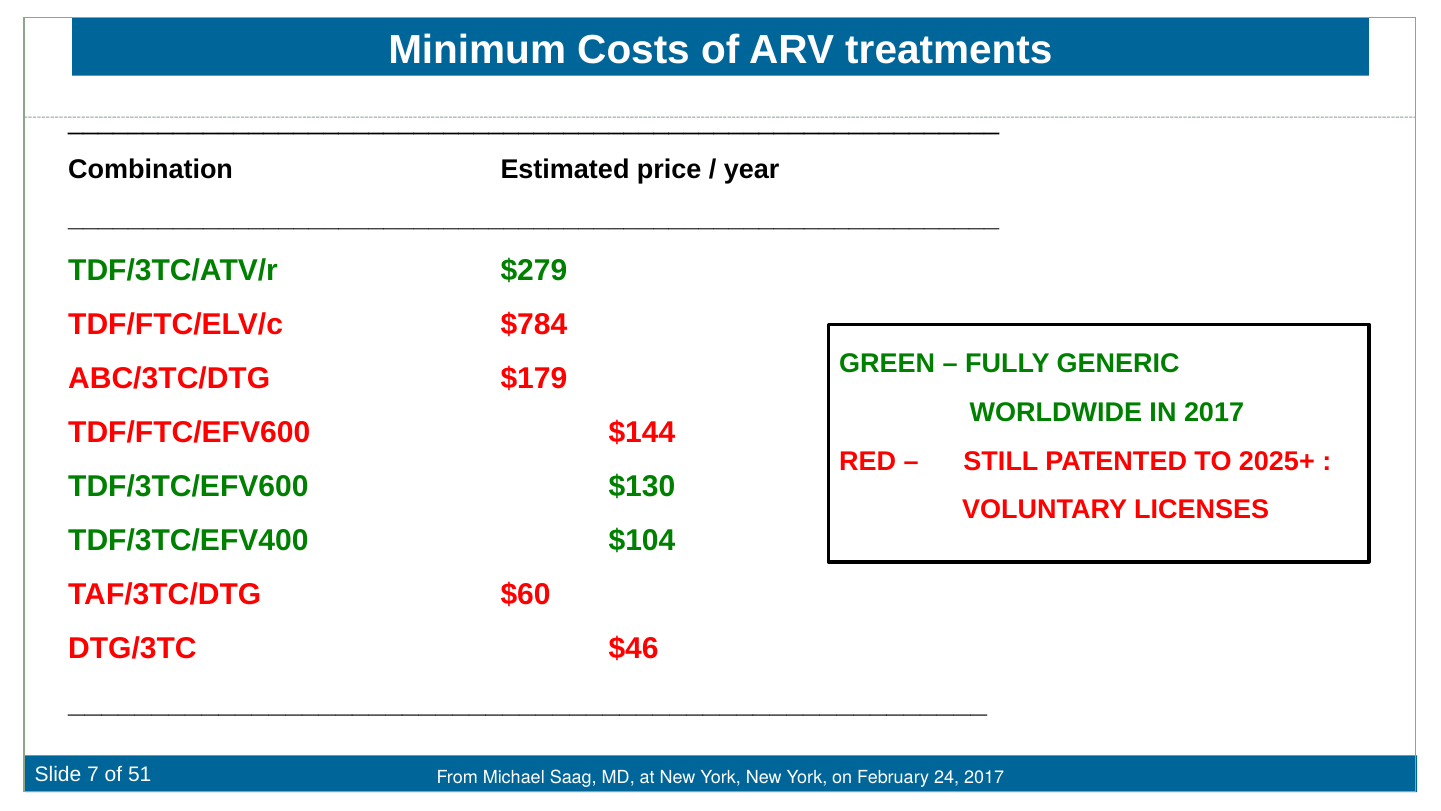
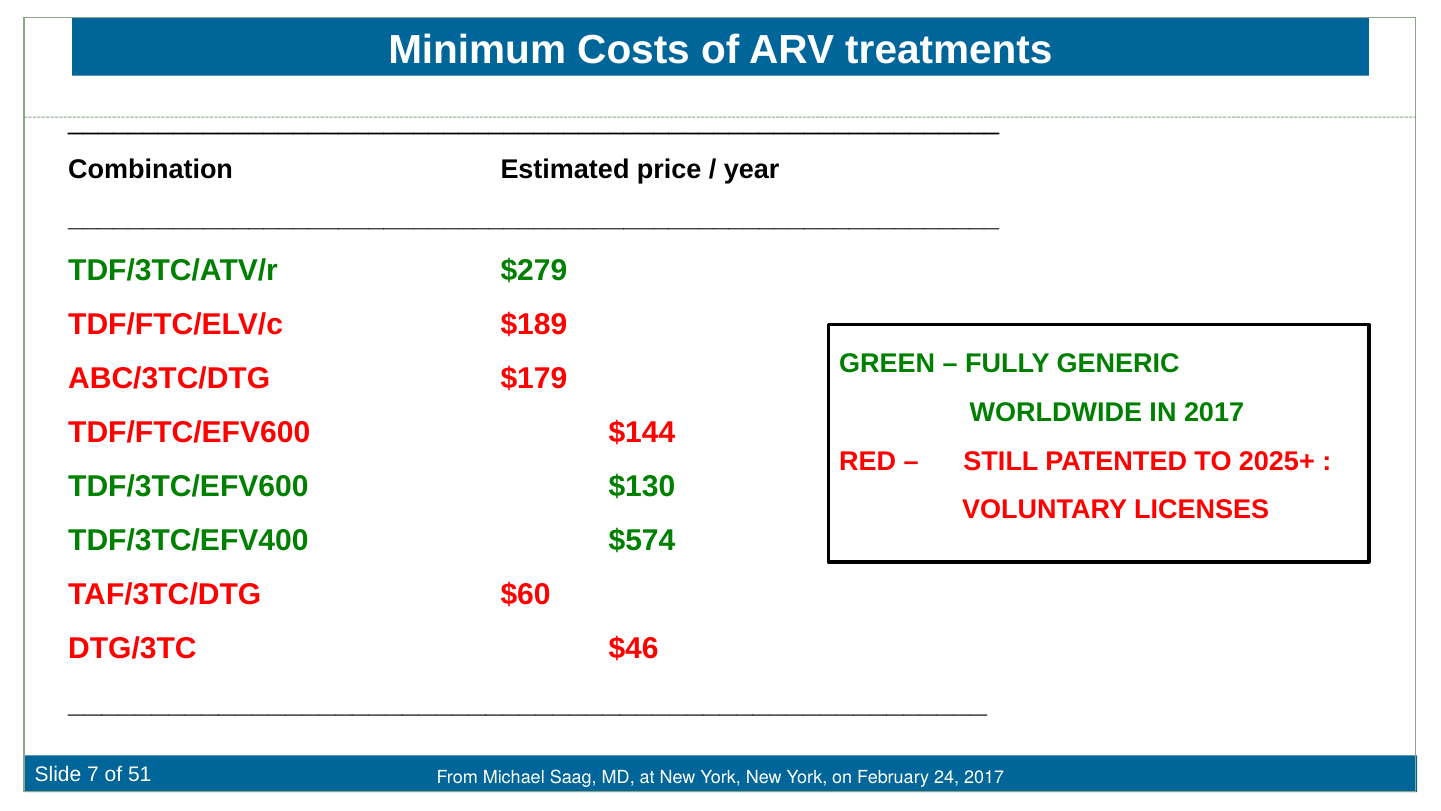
$784: $784 -> $189 (534, 324)
$104: $104 -> $574 (642, 541)
